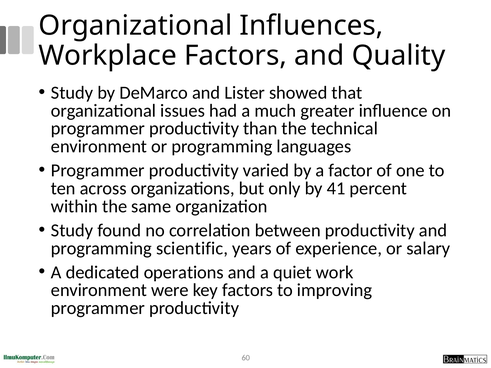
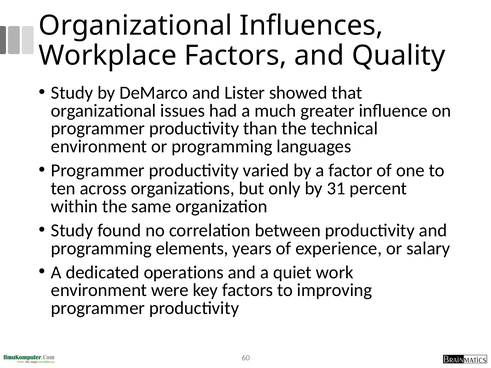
41: 41 -> 31 (336, 189)
scientific: scientific -> elements (192, 248)
